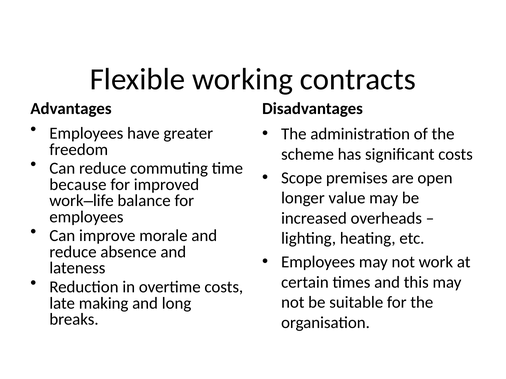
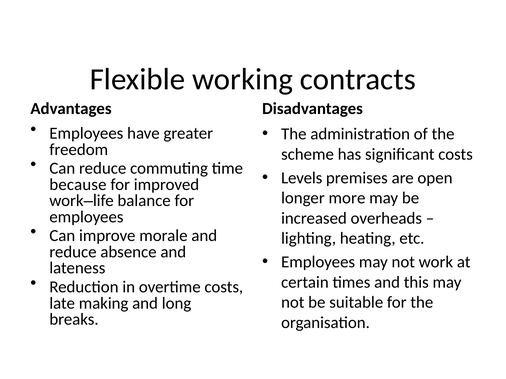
Scope: Scope -> Levels (302, 178)
value: value -> more (347, 198)
